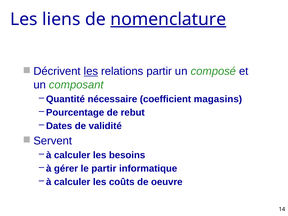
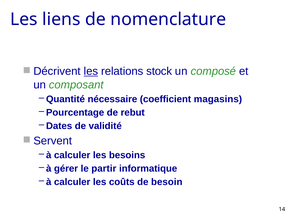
nomenclature underline: present -> none (168, 19)
relations partir: partir -> stock (159, 71)
oeuvre: oeuvre -> besoin (167, 182)
